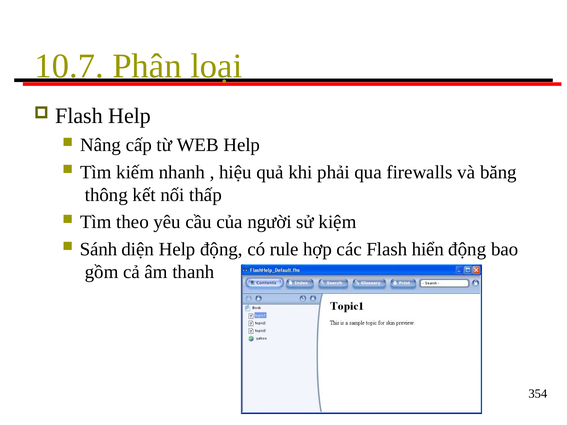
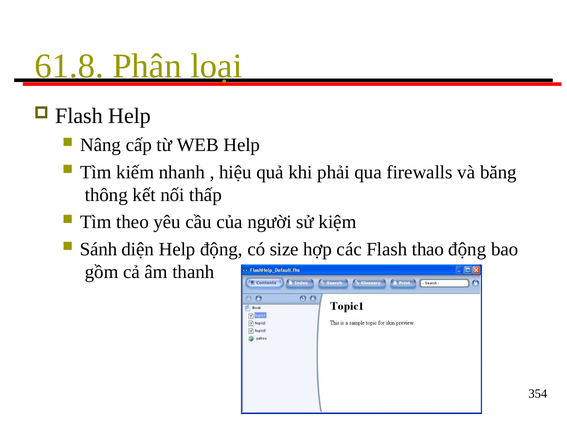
10.7: 10.7 -> 61.8 (69, 66)
rule: rule -> size (284, 249)
hiển: hiển -> thao (428, 249)
